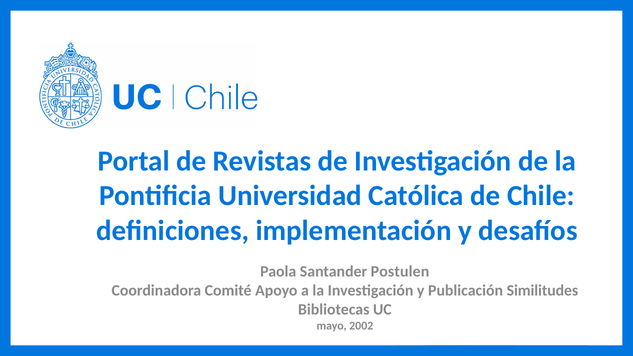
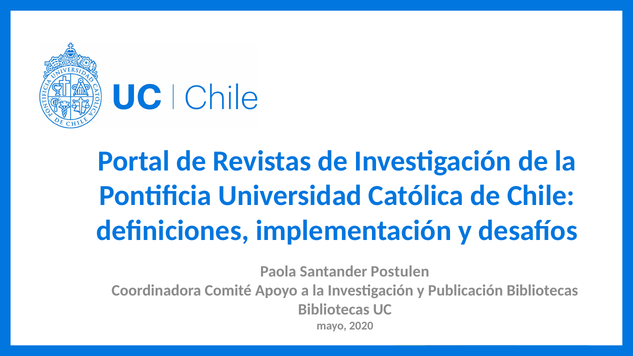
Publicación Similitudes: Similitudes -> Bibliotecas (542, 291)
2002: 2002 -> 2020 (361, 326)
